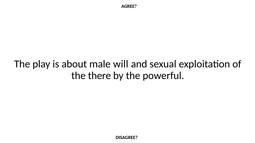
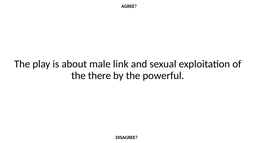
will: will -> link (121, 64)
